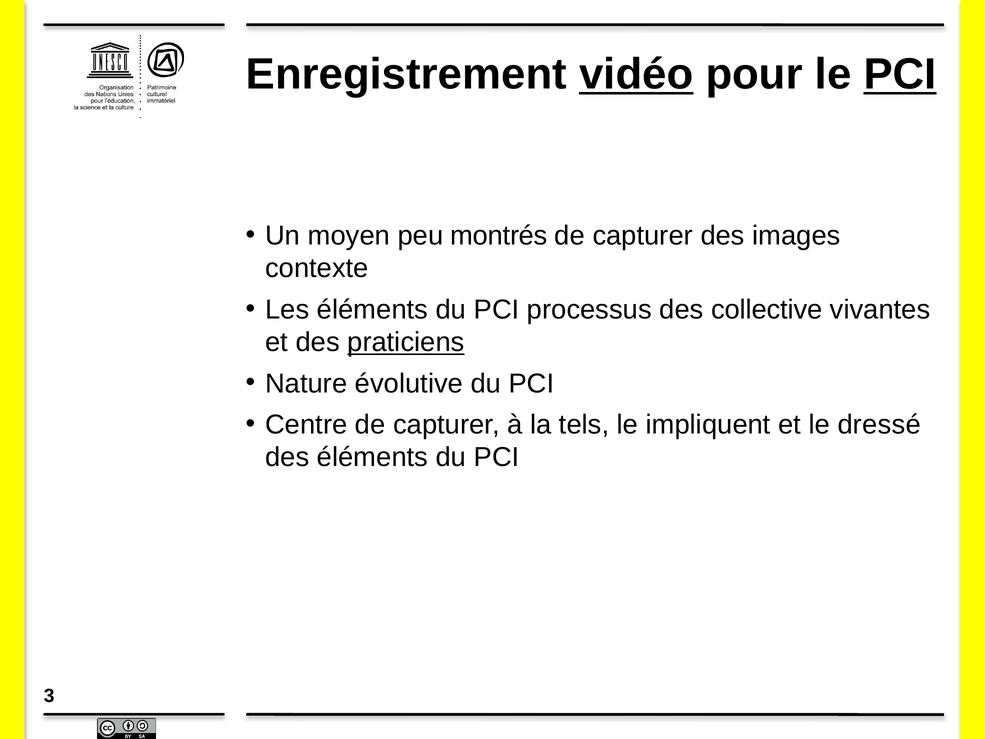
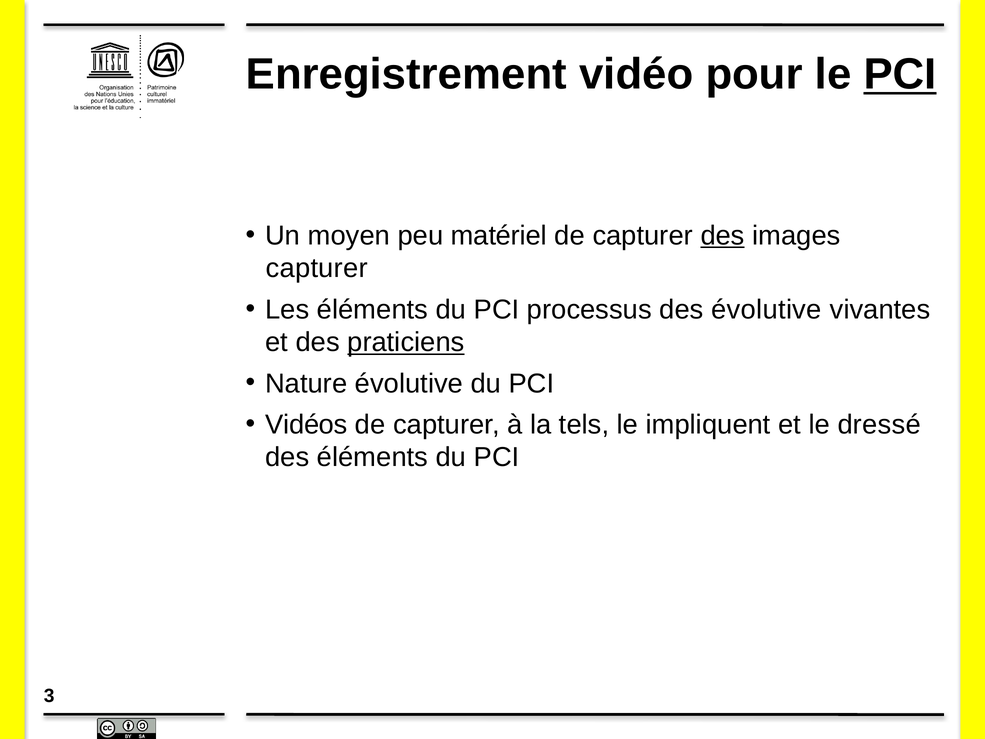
vidéo underline: present -> none (636, 74)
montrés: montrés -> matériel (499, 236)
des underline: none -> present (723, 236)
contexte: contexte -> capturer (317, 268)
des collective: collective -> évolutive (767, 309)
Centre: Centre -> Vidéos (306, 424)
